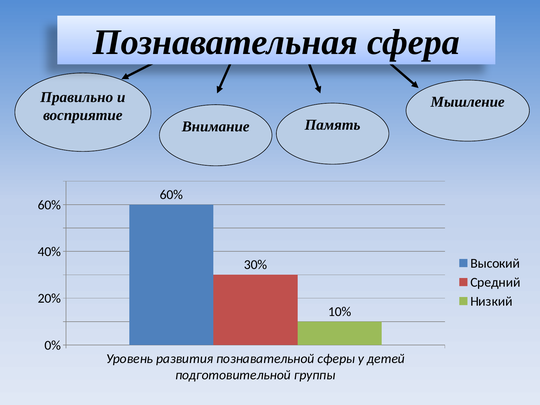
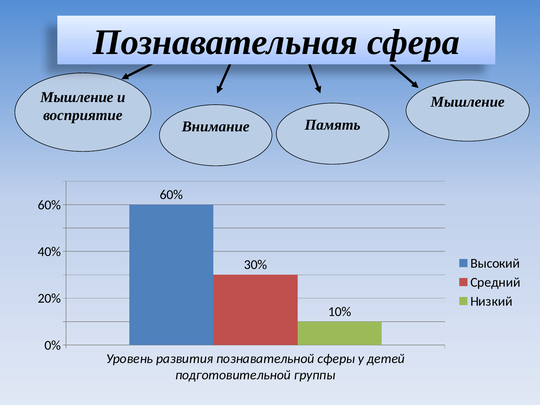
Правильно: Правильно -> Мышление (77, 97)
